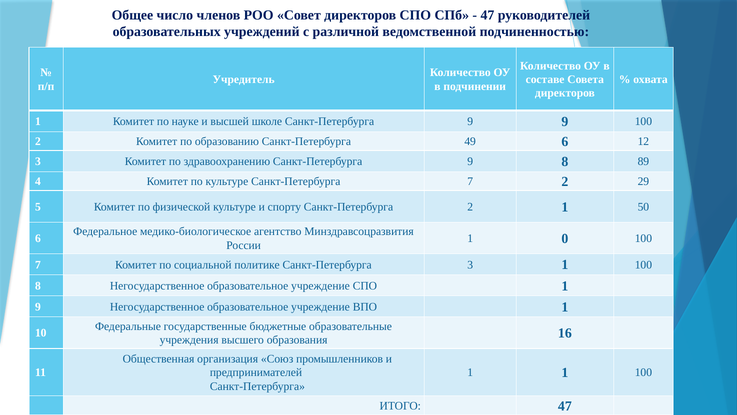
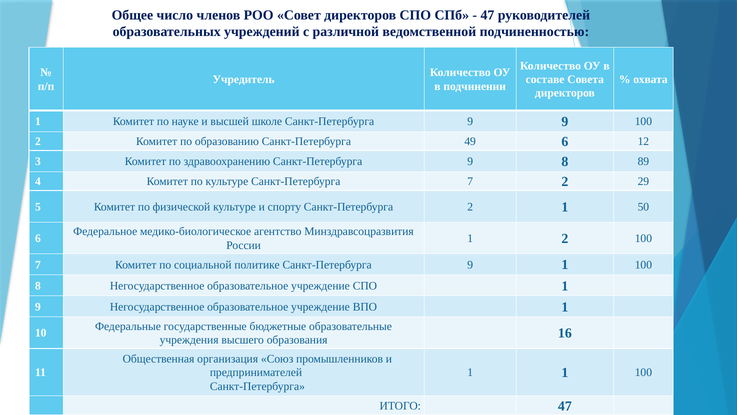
1 0: 0 -> 2 (565, 238)
политике Санкт-Петербурга 3: 3 -> 9 (470, 264)
